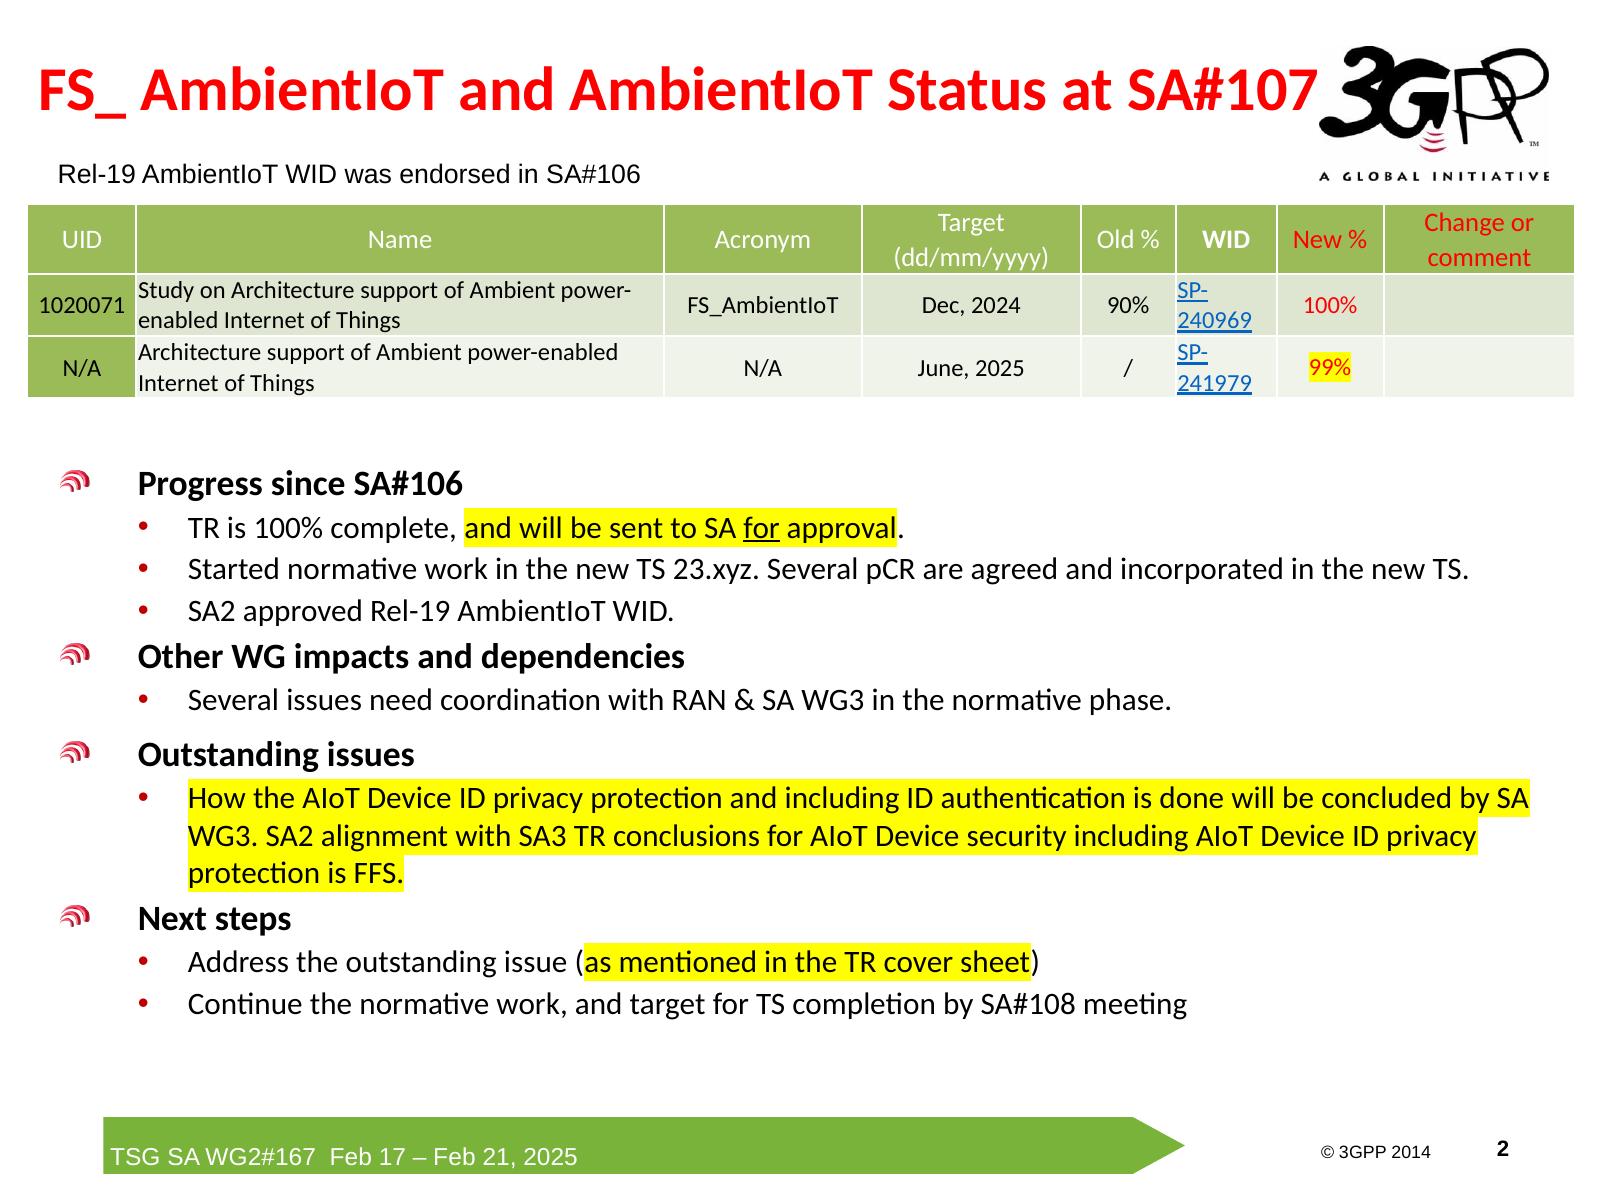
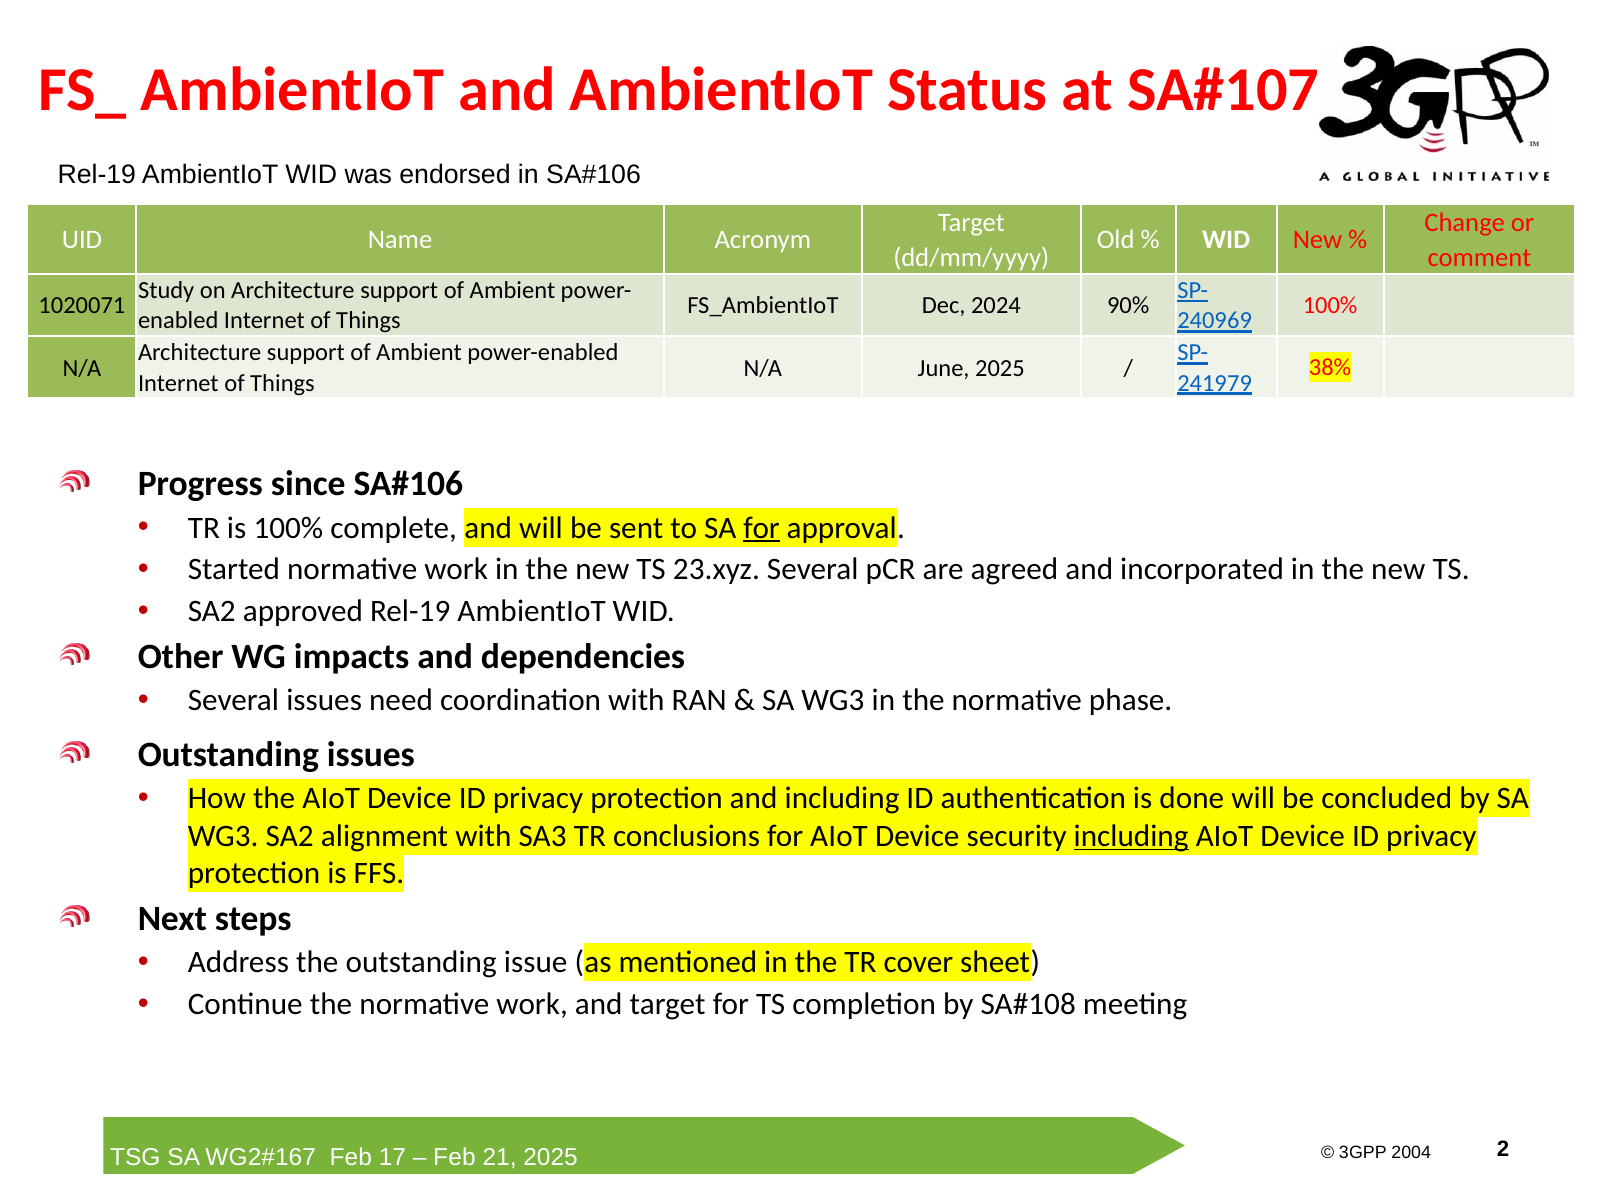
99%: 99% -> 38% (1330, 367)
including underline: none -> present (1131, 836)
2014: 2014 -> 2004 (1411, 1153)
